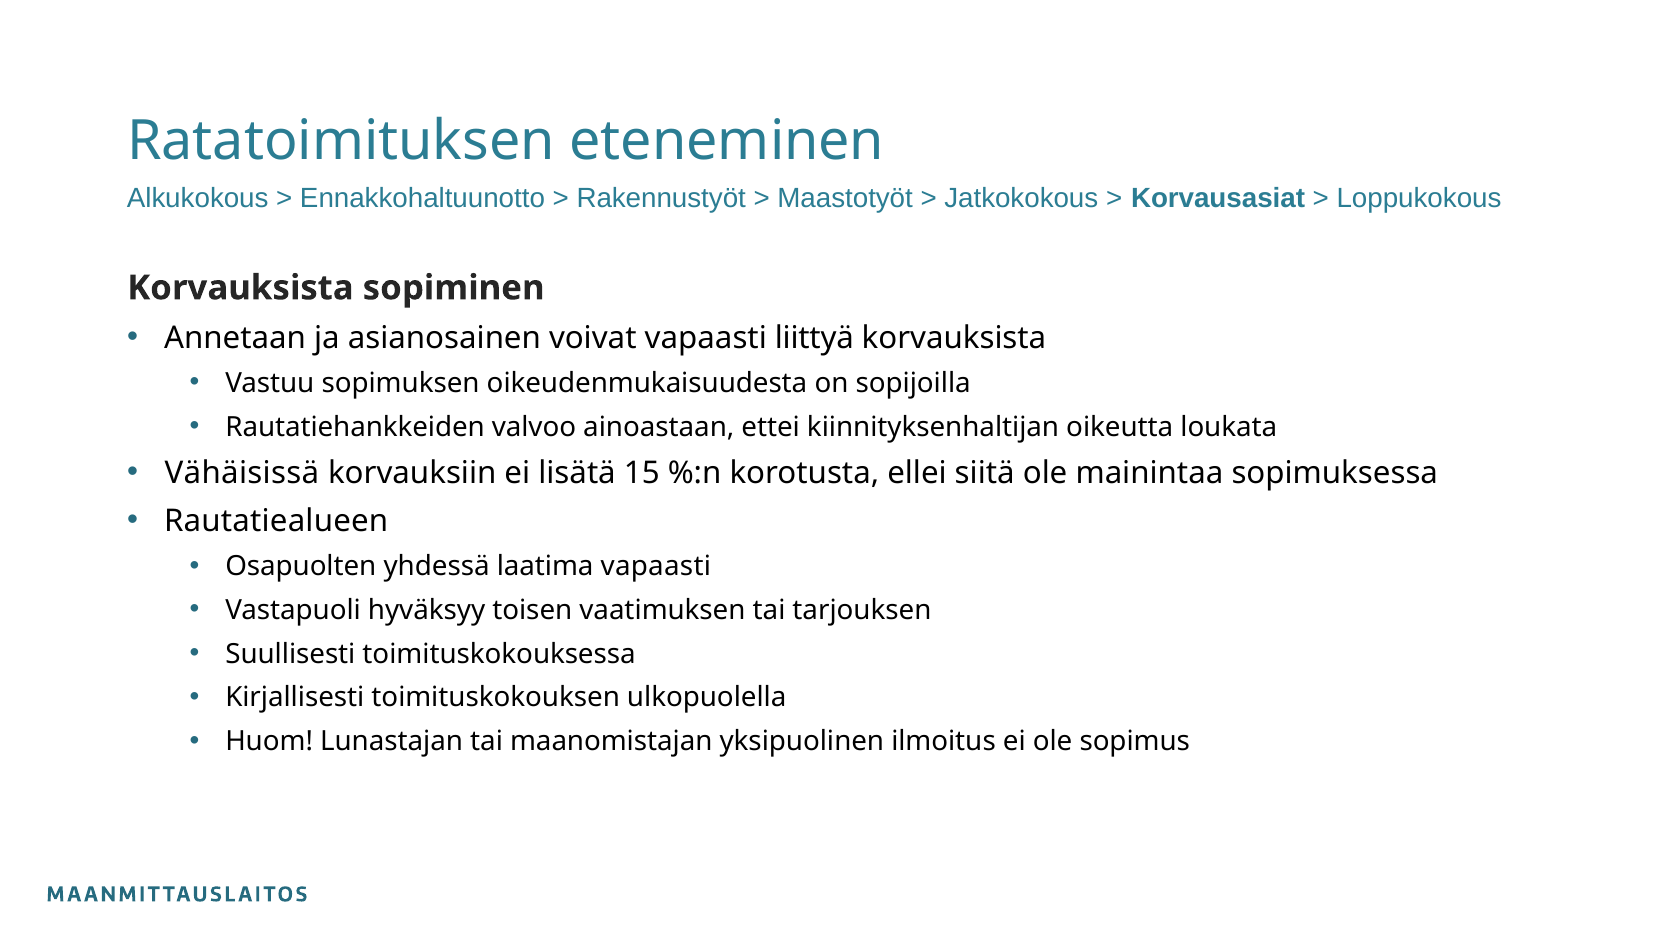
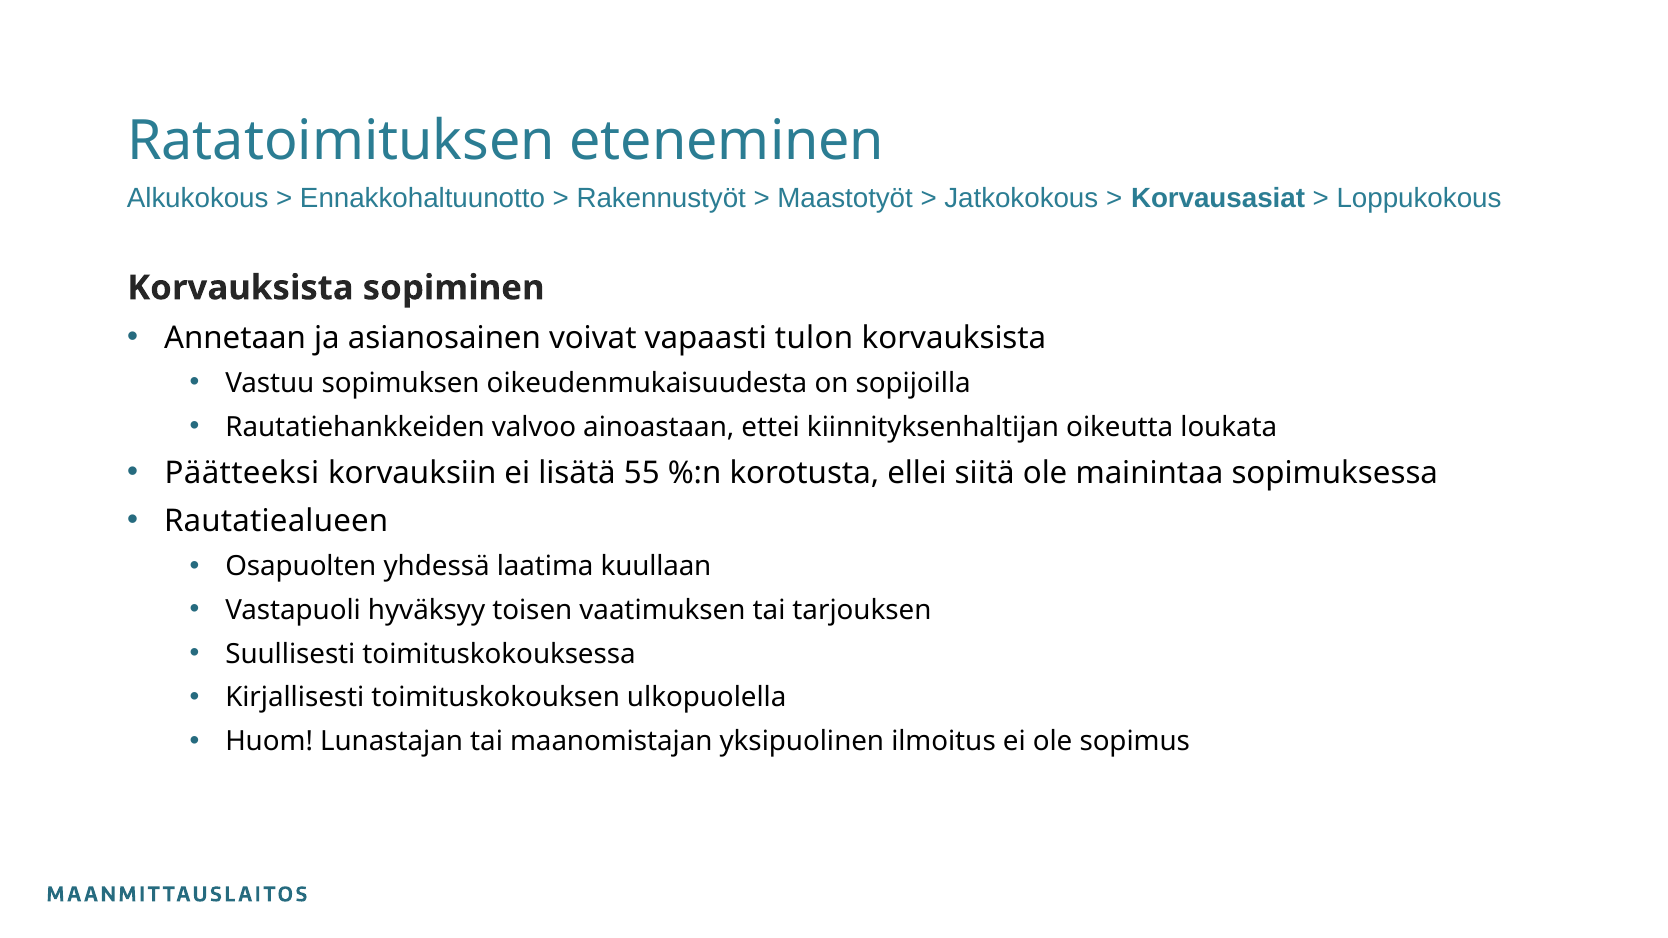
liittyä: liittyä -> tulon (814, 338)
Vähäisissä: Vähäisissä -> Päätteeksi (242, 473)
15: 15 -> 55 (642, 473)
laatima vapaasti: vapaasti -> kuullaan (656, 567)
